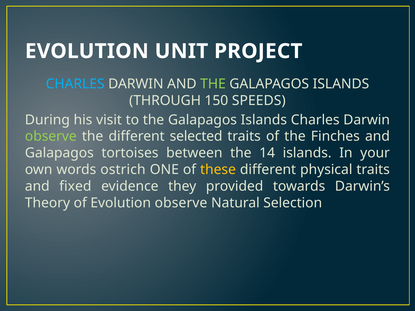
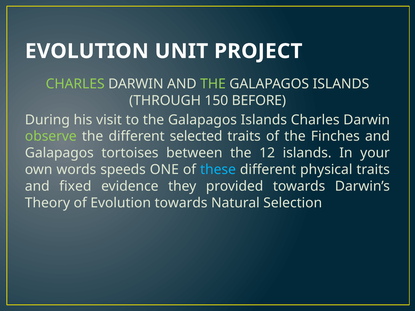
CHARLES colour: light blue -> light green (75, 84)
SPEEDS: SPEEDS -> BEFORE (259, 101)
14: 14 -> 12 (267, 153)
ostrich: ostrich -> speeds (123, 170)
these colour: yellow -> light blue (218, 170)
Evolution observe: observe -> towards (181, 203)
